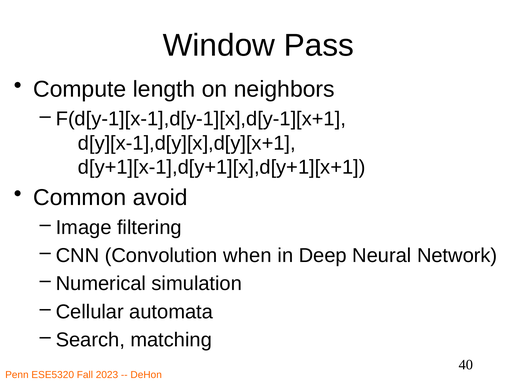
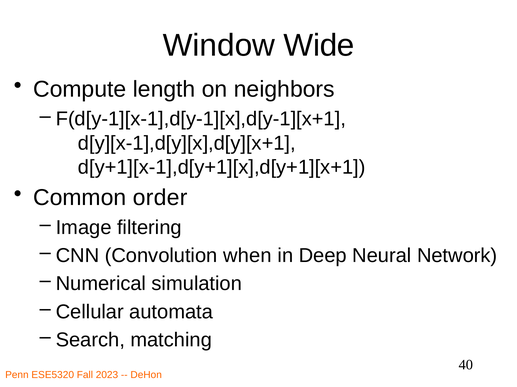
Pass: Pass -> Wide (319, 46)
avoid: avoid -> order (160, 198)
